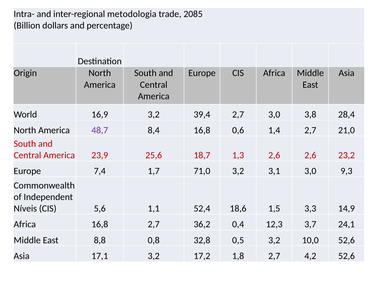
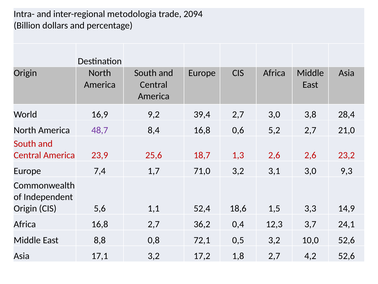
2085: 2085 -> 2094 (193, 14)
16,9 3,2: 3,2 -> 9,2 (154, 114)
1,4: 1,4 -> 5,2 (274, 130)
Níveis: Níveis -> Origin (25, 208)
32,8: 32,8 -> 72,1 (202, 240)
